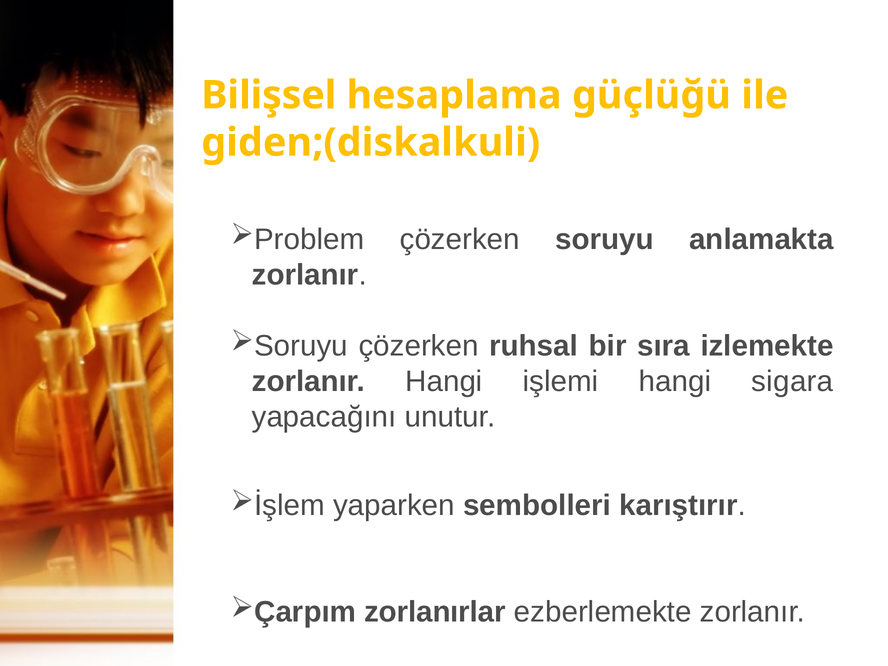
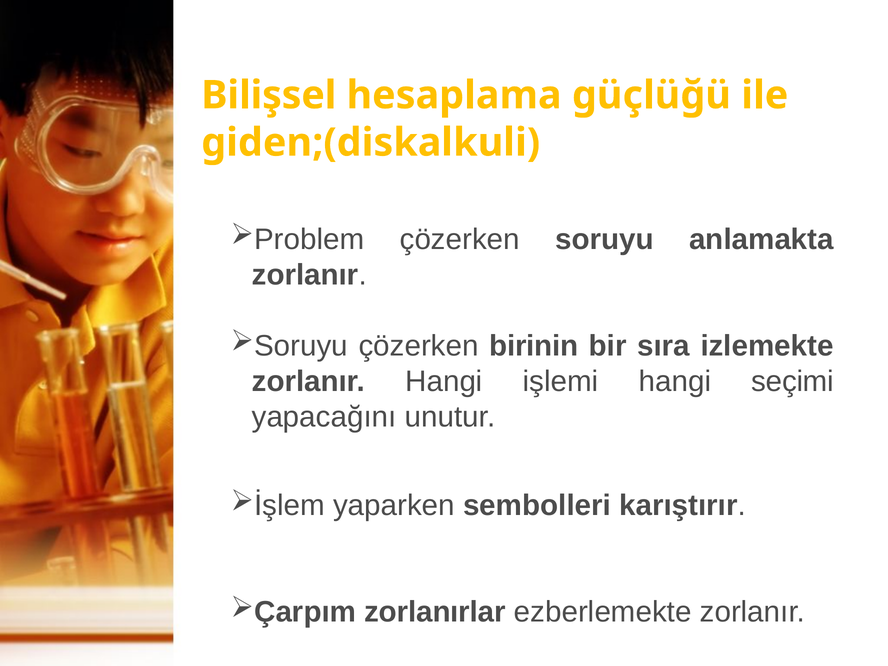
ruhsal: ruhsal -> birinin (534, 346)
sigara: sigara -> seçimi (793, 381)
